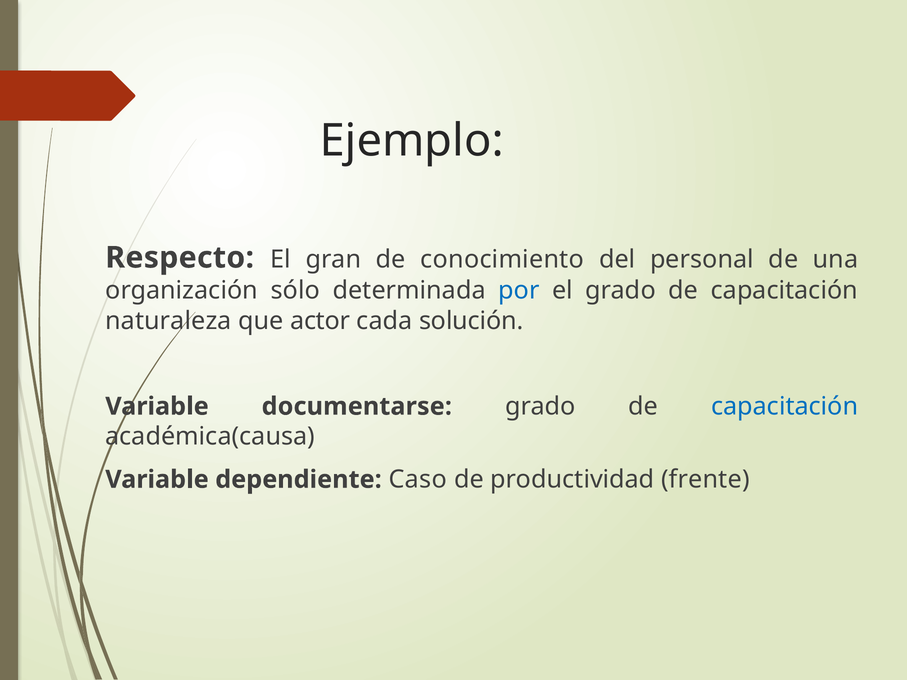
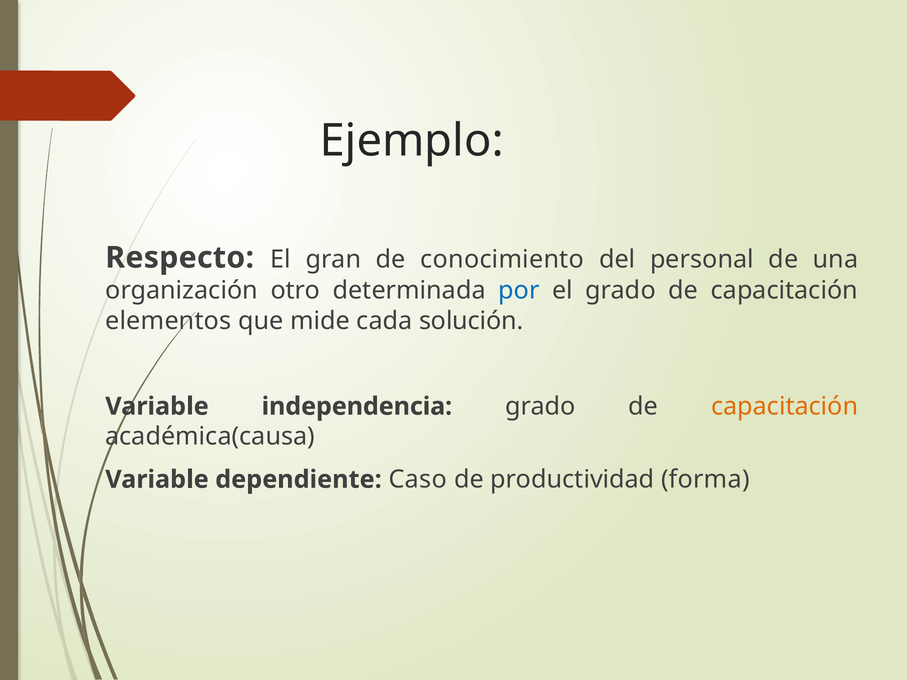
sólo: sólo -> otro (295, 291)
naturaleza: naturaleza -> elementos (168, 321)
actor: actor -> mide (320, 321)
documentarse: documentarse -> independencia (357, 407)
capacitación colour: blue -> orange (785, 407)
frente: frente -> forma (705, 480)
